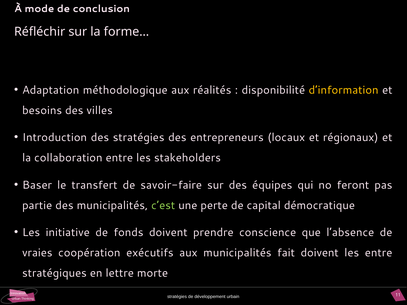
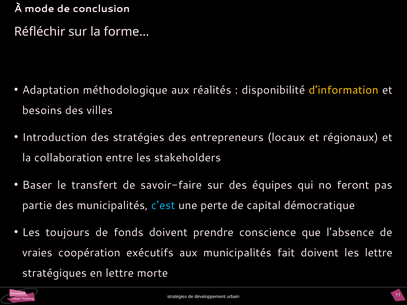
c’est colour: light green -> light blue (163, 206)
initiative: initiative -> toujours (68, 233)
les entre: entre -> lettre (379, 253)
